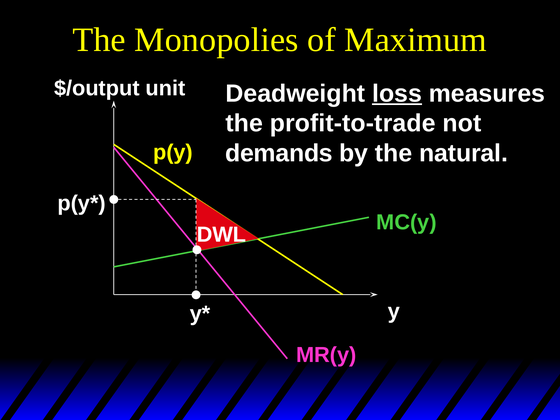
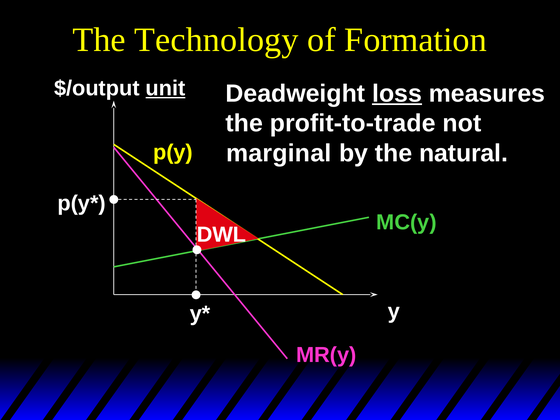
Monopolies: Monopolies -> Technology (216, 40)
Maximum: Maximum -> Formation (416, 40)
unit underline: none -> present (166, 88)
demands: demands -> marginal (279, 153)
